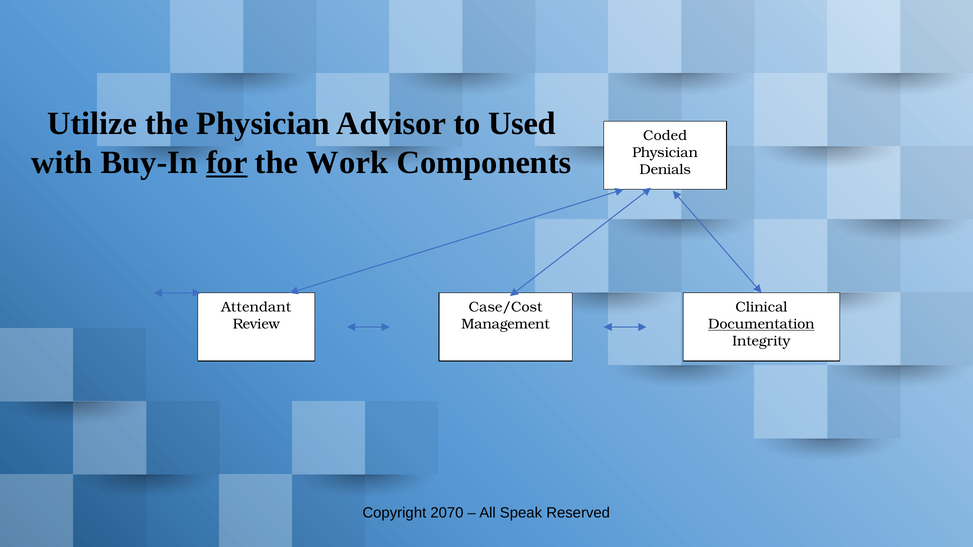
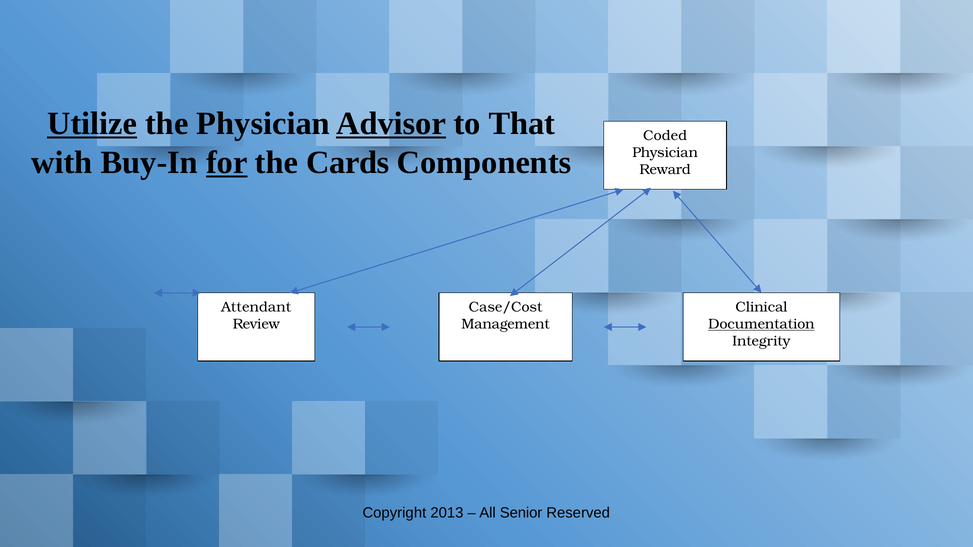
Utilize underline: none -> present (92, 124)
Advisor underline: none -> present (391, 124)
Used: Used -> That (522, 124)
Work: Work -> Cards (348, 163)
Denials: Denials -> Reward (665, 170)
2070: 2070 -> 2013 (447, 513)
Speak: Speak -> Senior (521, 513)
